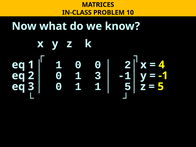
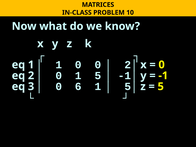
4: 4 -> 0 (162, 65)
1 3: 3 -> 5 (98, 76)
1: 1 -> 6 (78, 87)
